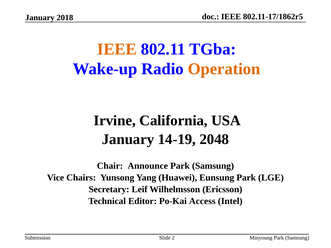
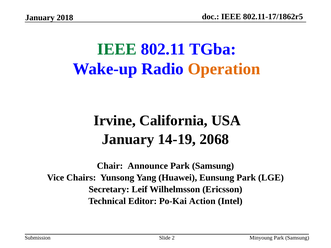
IEEE colour: orange -> green (117, 49)
2048: 2048 -> 2068 (214, 140)
Access: Access -> Action (202, 201)
